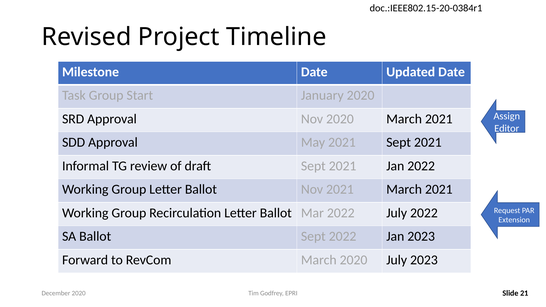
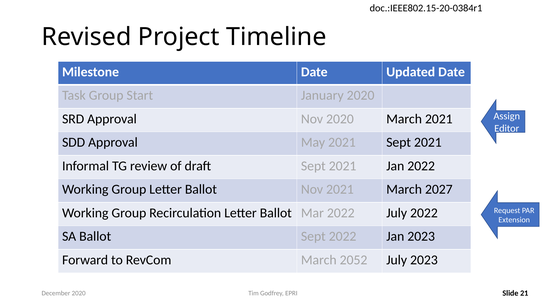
2021 March 2021: 2021 -> 2027 (439, 189)
March 2020: 2020 -> 2052 (354, 260)
